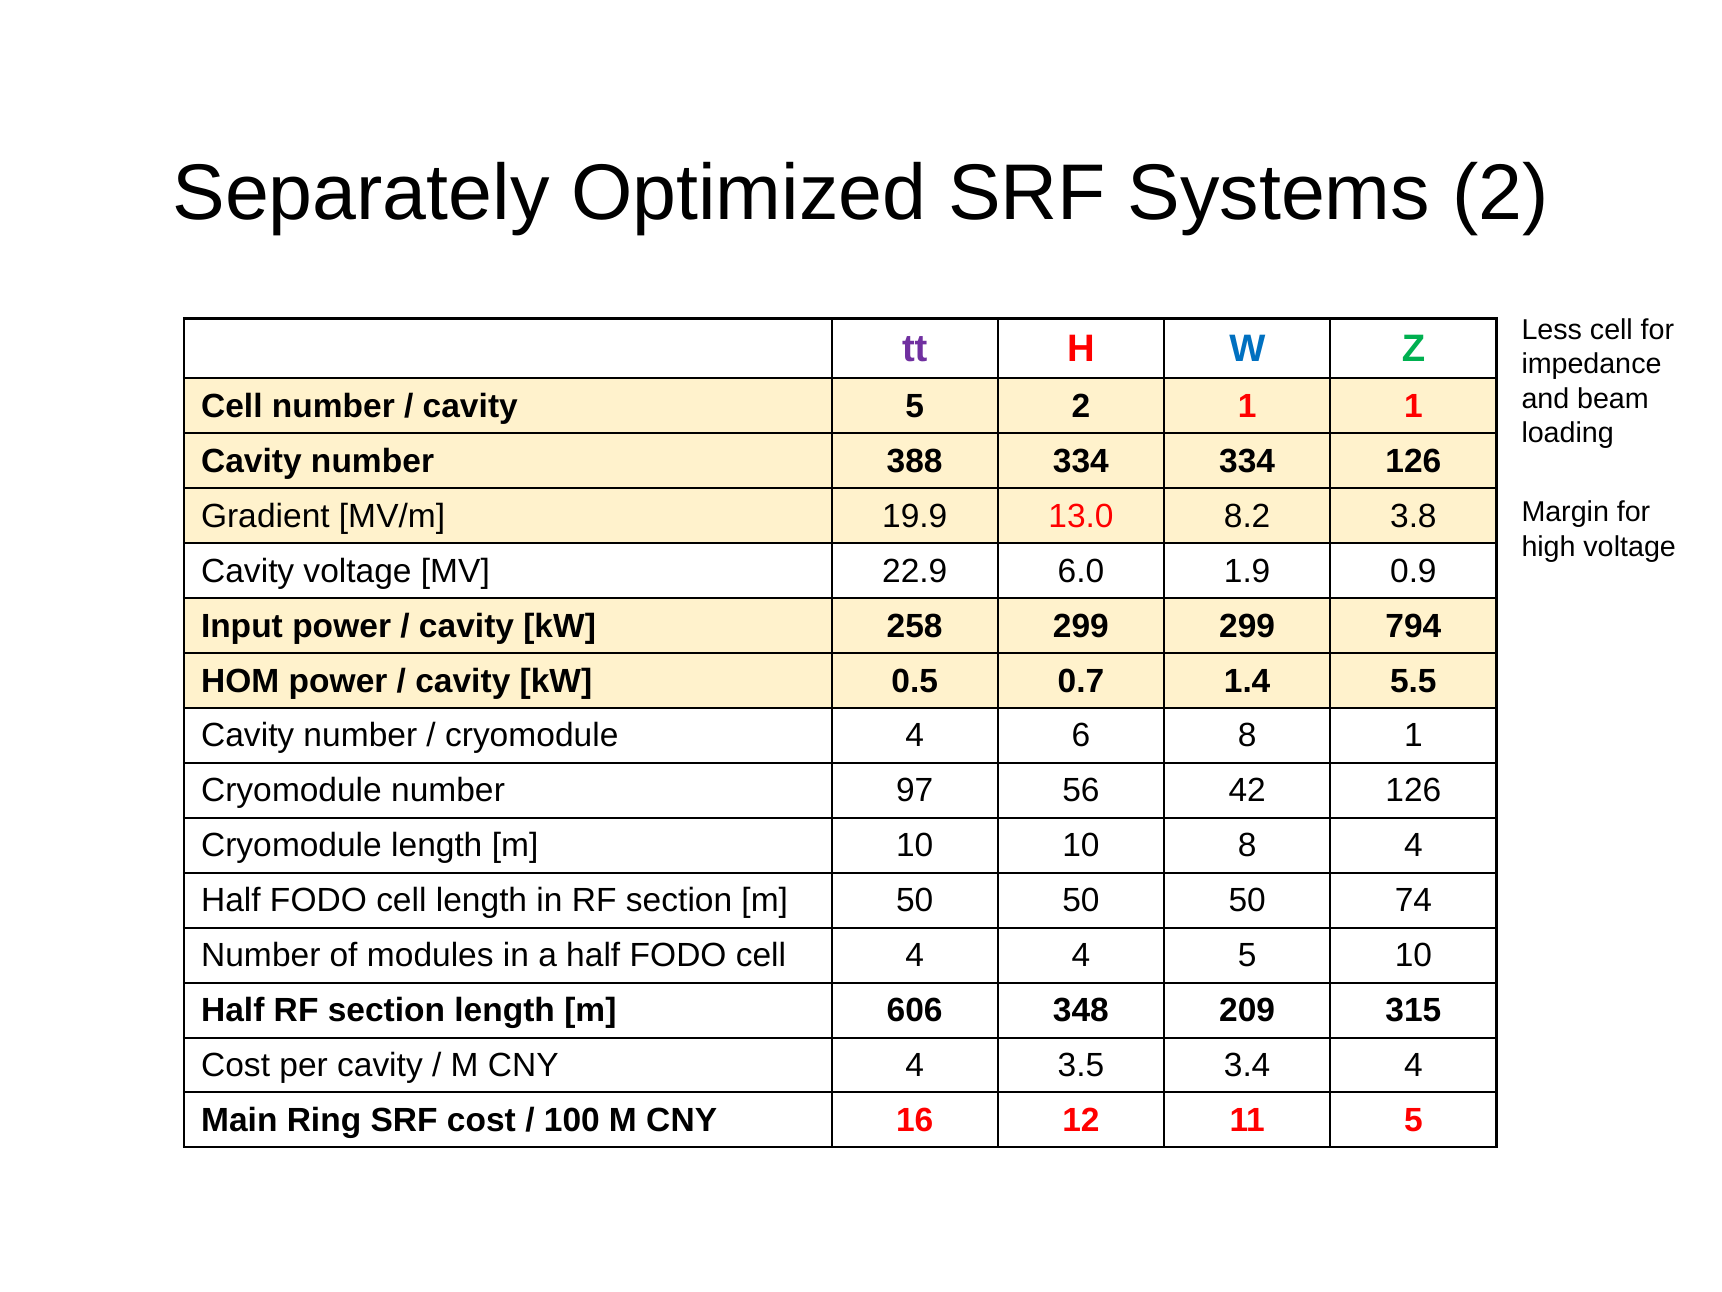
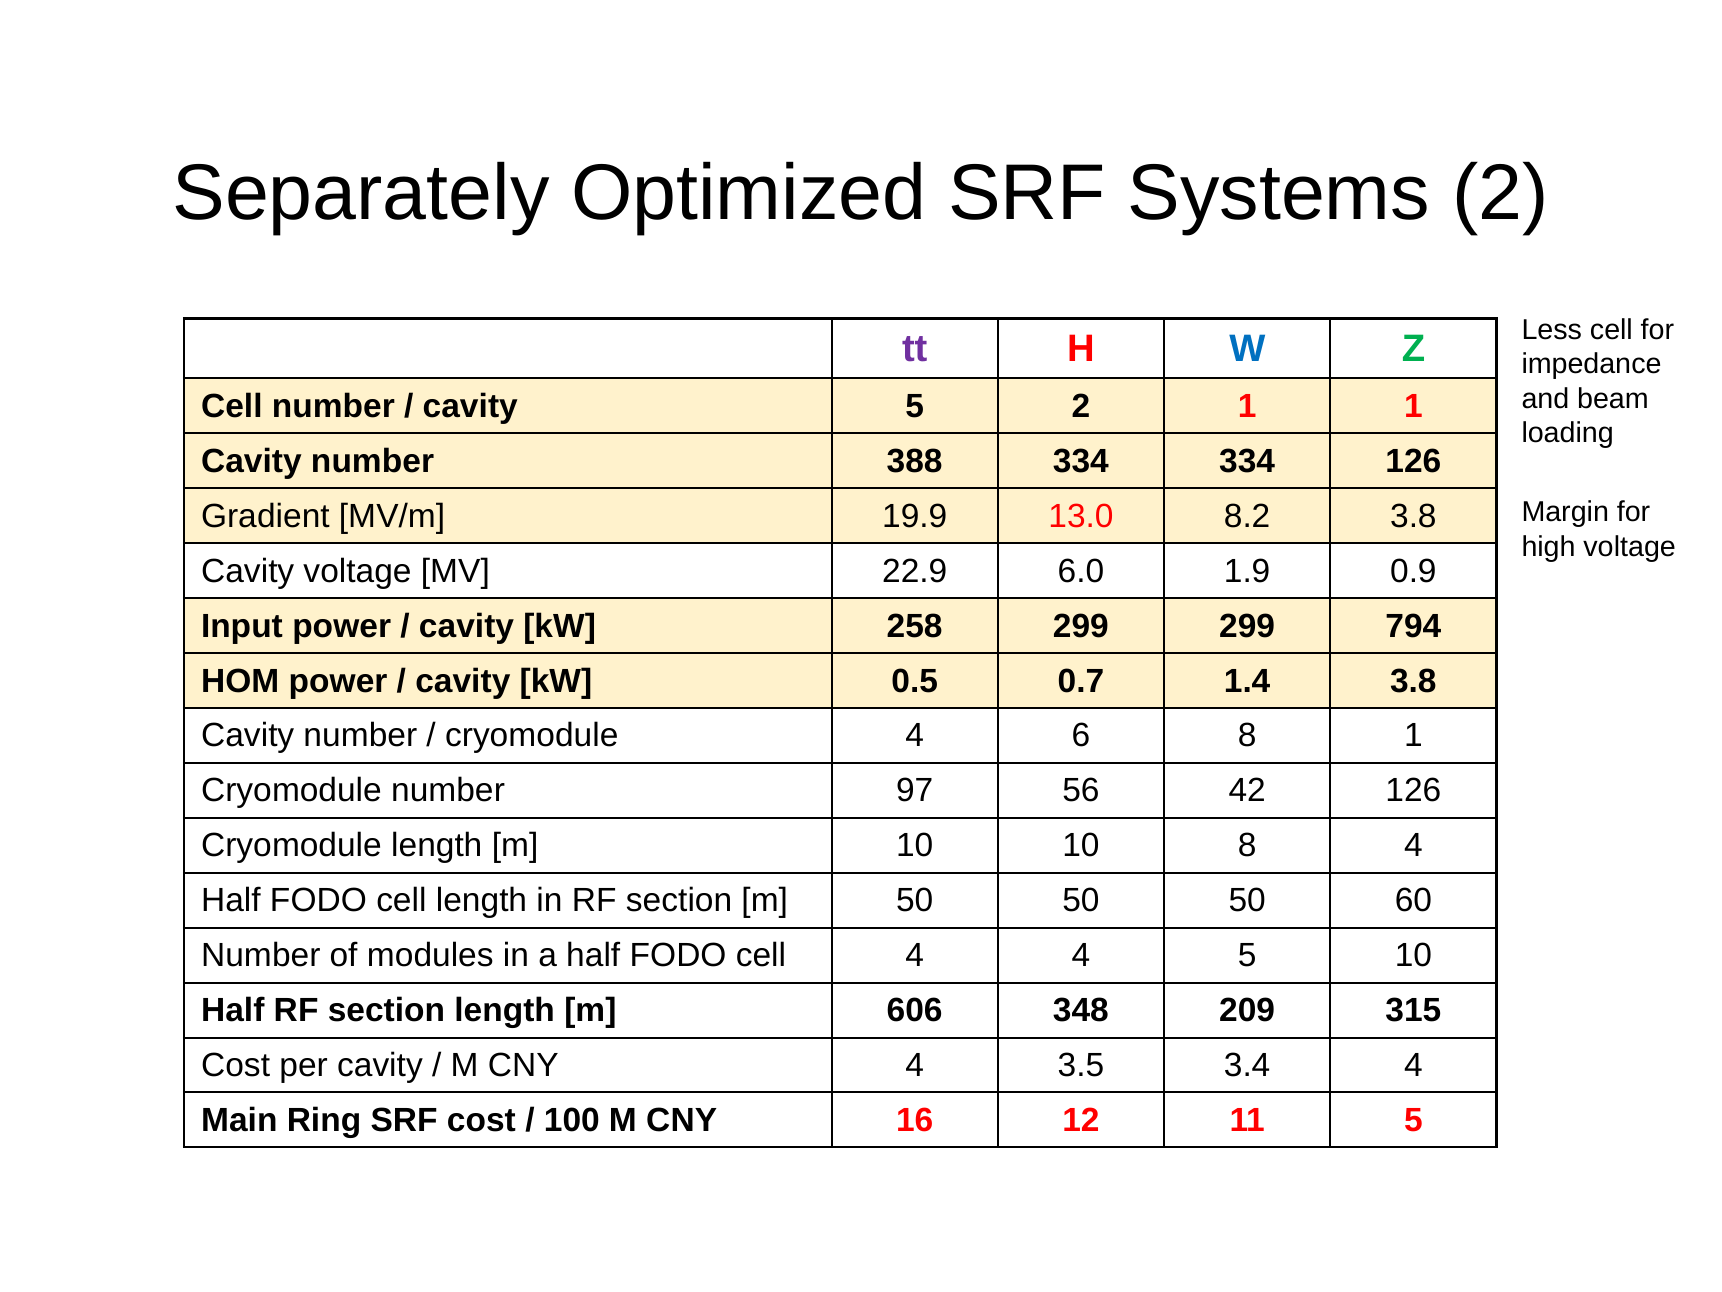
1.4 5.5: 5.5 -> 3.8 (1413, 681)
74: 74 -> 60 (1413, 900)
